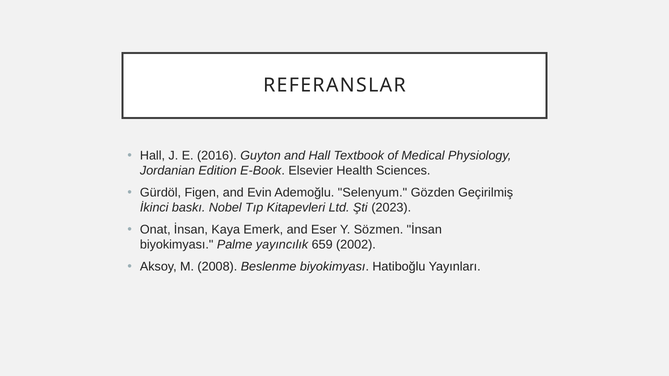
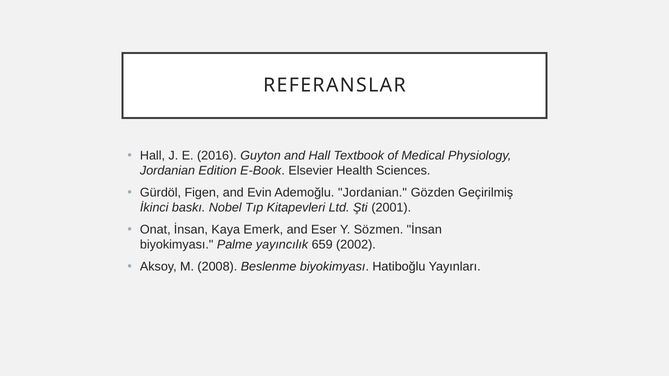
Ademoğlu Selenyum: Selenyum -> Jordanian (373, 193)
2023: 2023 -> 2001 (391, 208)
